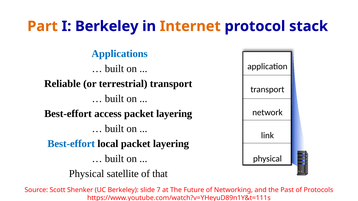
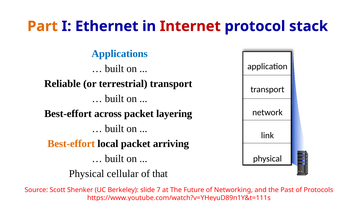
I Berkeley: Berkeley -> Ethernet (107, 26)
Internet colour: orange -> red (190, 26)
access: access -> across (108, 114)
Best-effort colour: blue -> orange (71, 144)
local packet layering: layering -> arriving (171, 144)
satellite: satellite -> cellular (123, 174)
